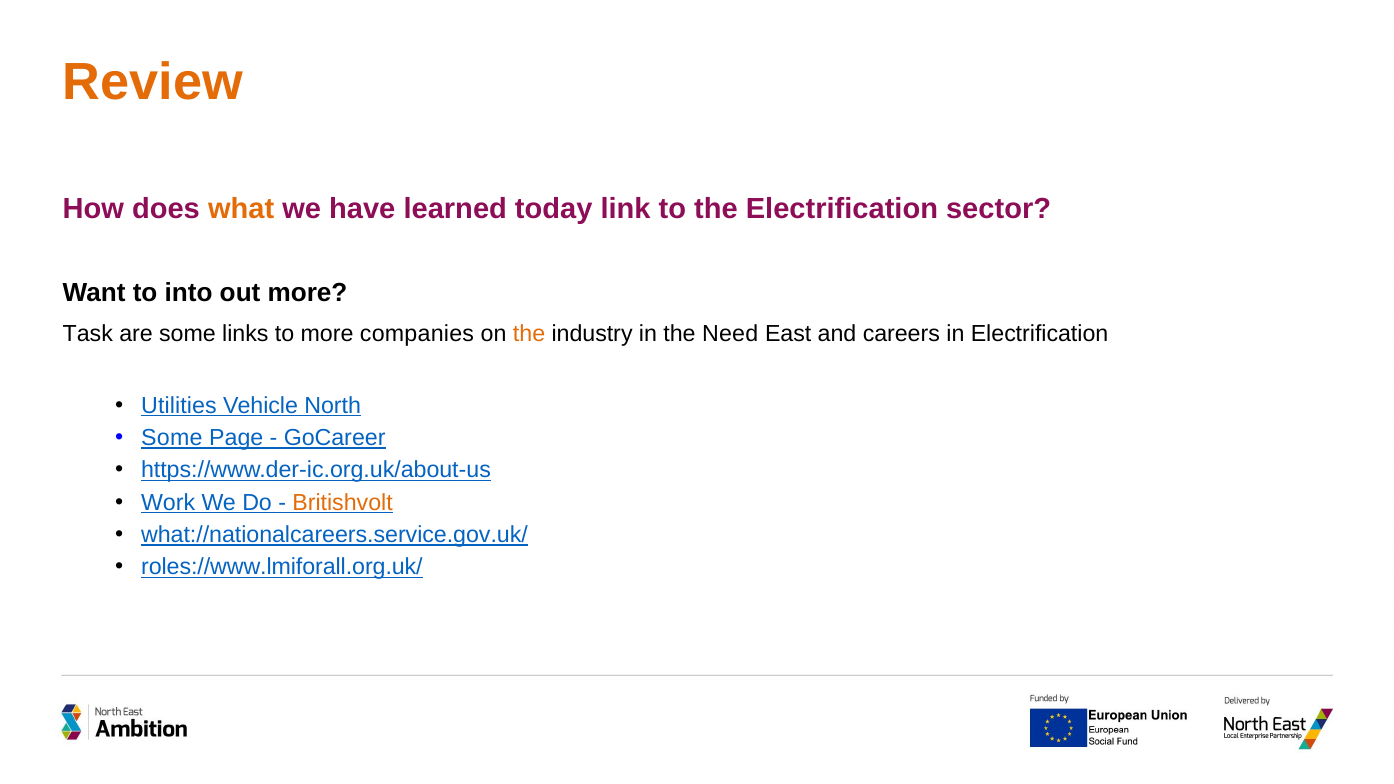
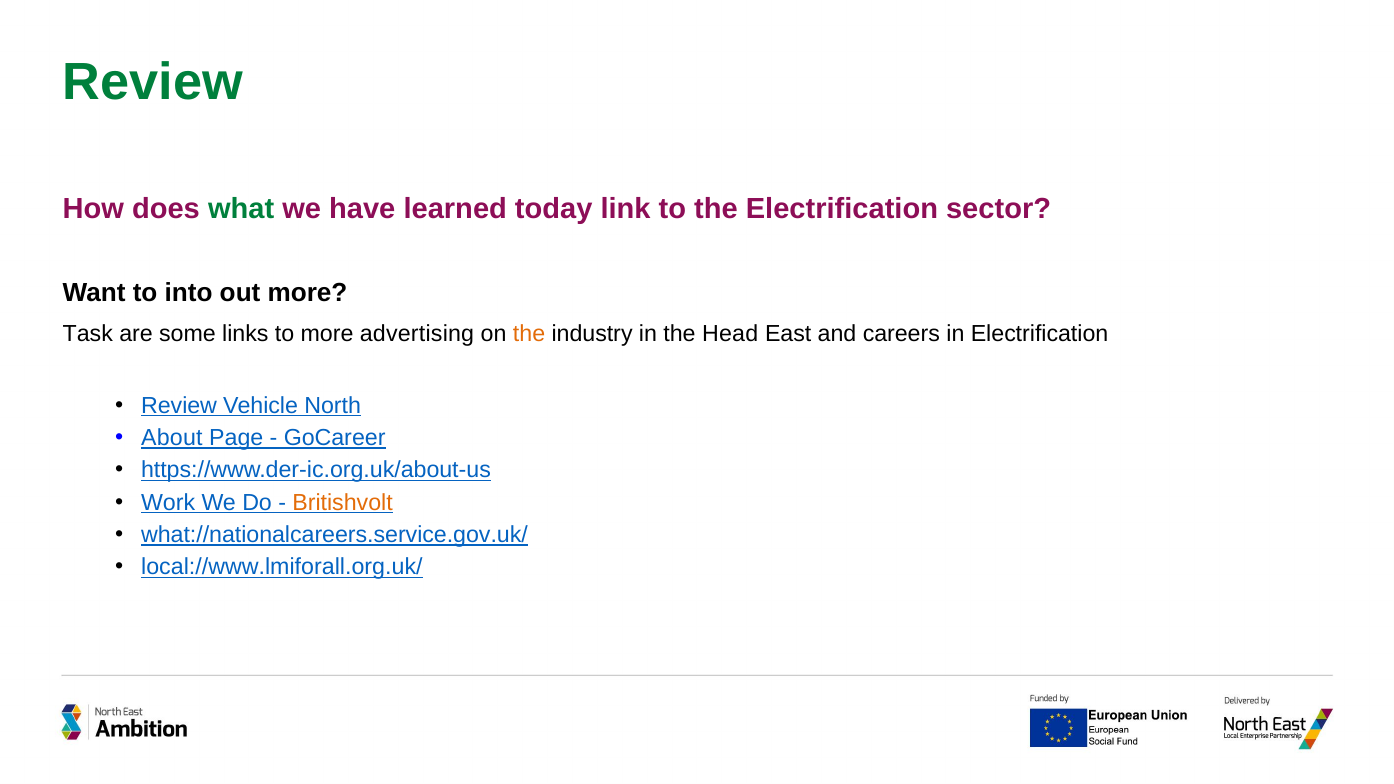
Review colour: orange -> green (153, 82)
what colour: orange -> green (241, 209)
companies: companies -> advertising (417, 334)
Need: Need -> Head (730, 334)
Utilities: Utilities -> Review (179, 406)
Some: Some -> About (172, 438)
roles://www.lmiforall.org.uk/: roles://www.lmiforall.org.uk/ -> local://www.lmiforall.org.uk/ (282, 567)
